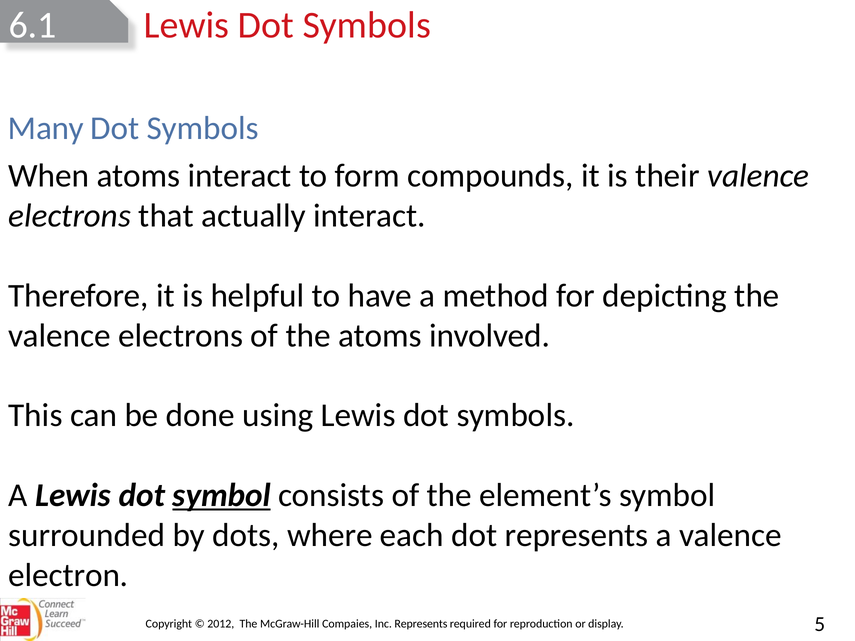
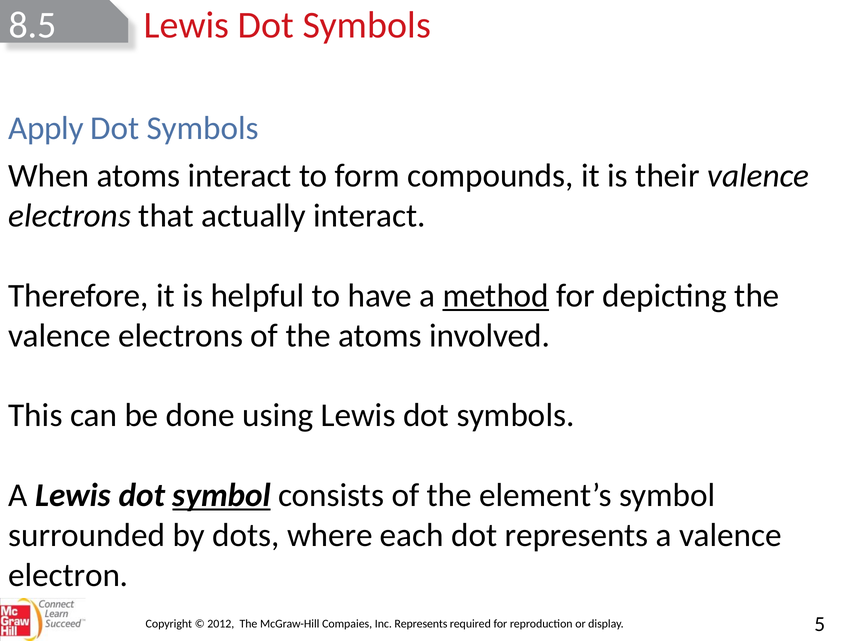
6.1: 6.1 -> 8.5 (33, 25)
Many: Many -> Apply (46, 129)
method underline: none -> present (496, 296)
